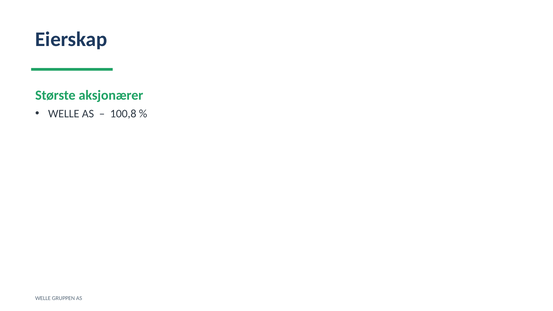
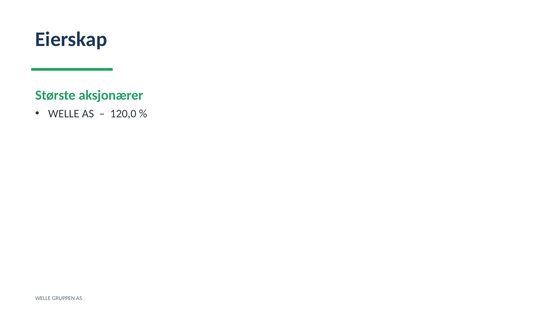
100,8: 100,8 -> 120,0 (123, 114)
